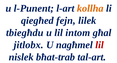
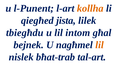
fejn: fejn -> jista (66, 20)
jitlobx: jitlobx -> bejnek (29, 45)
lil colour: red -> orange (100, 45)
